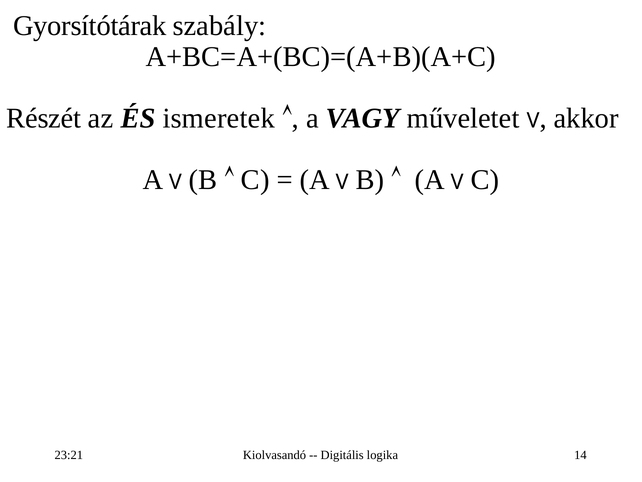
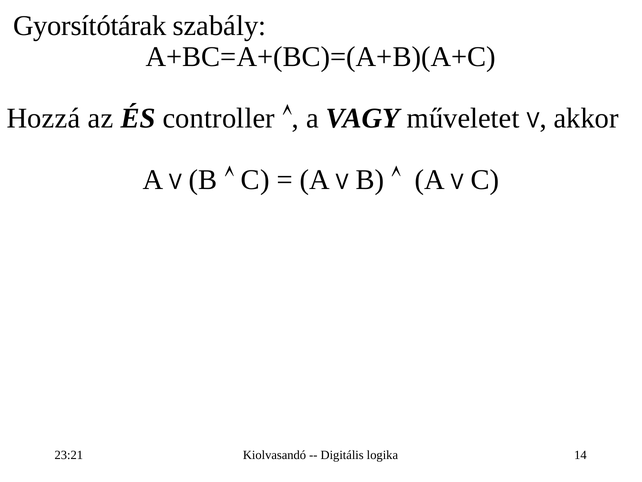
Részét: Részét -> Hozzá (44, 118)
ismeretek: ismeretek -> controller (219, 118)
